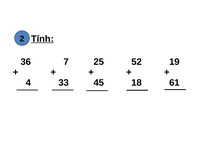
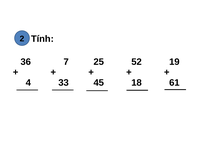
Tính underline: present -> none (42, 39)
